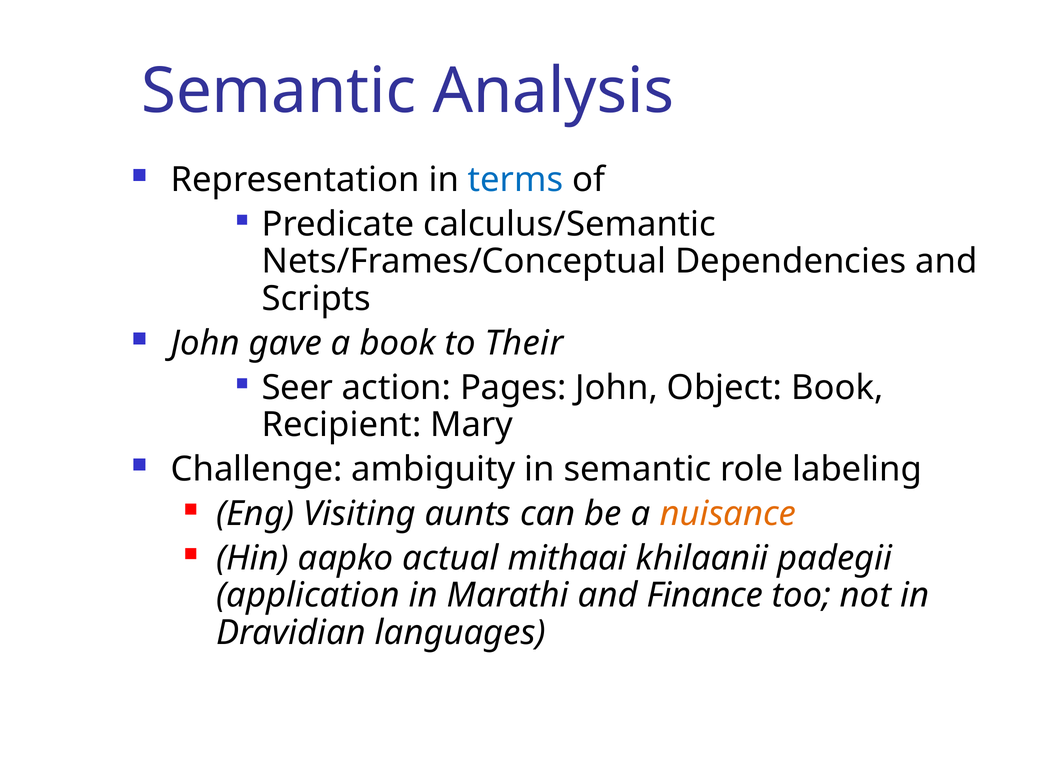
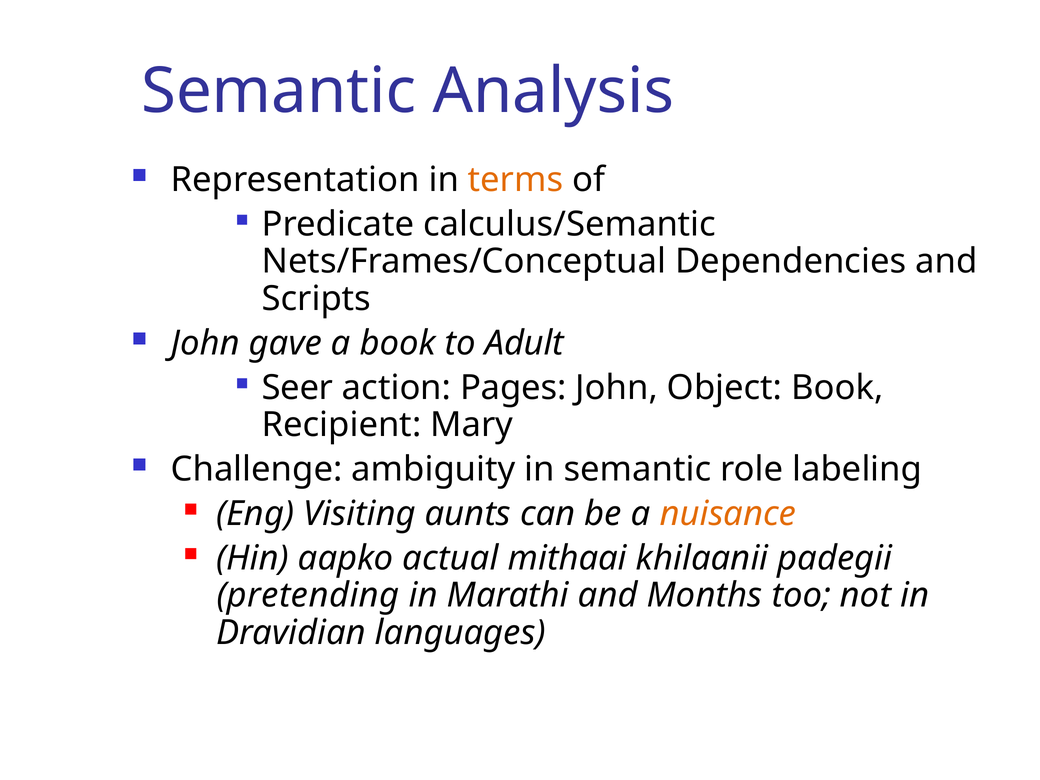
terms colour: blue -> orange (516, 180)
Their: Their -> Adult (524, 343)
application: application -> pretending (308, 595)
Finance: Finance -> Months (705, 595)
